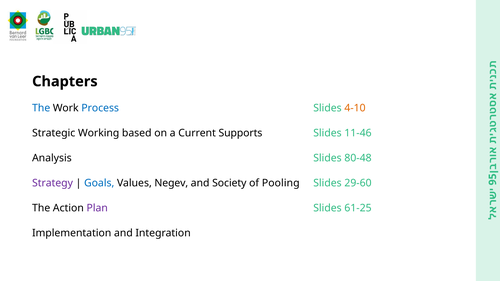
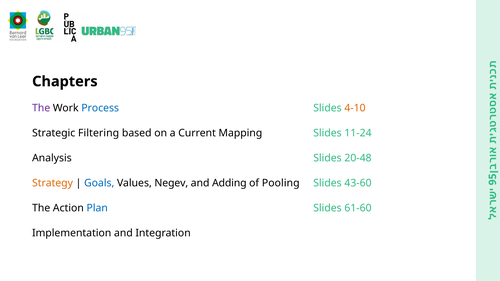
The colour: blue -> purple (41, 108)
Working: Working -> Filtering (99, 133)
Supports: Supports -> Mapping (240, 133)
11-46: 11-46 -> 11-24 (358, 133)
80-48: 80-48 -> 20-48 (358, 158)
Strategy colour: purple -> orange (53, 183)
Society: Society -> Adding (229, 183)
29-60: 29-60 -> 43-60 (358, 183)
Plan colour: purple -> blue (97, 208)
61-25: 61-25 -> 61-60 (358, 208)
